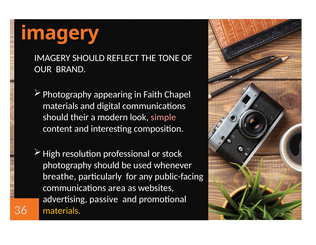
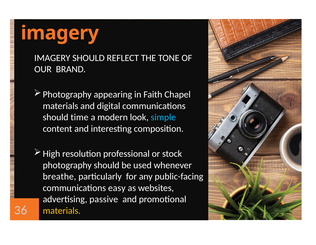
their: their -> time (80, 117)
simple colour: pink -> light blue (163, 117)
area: area -> easy (117, 188)
